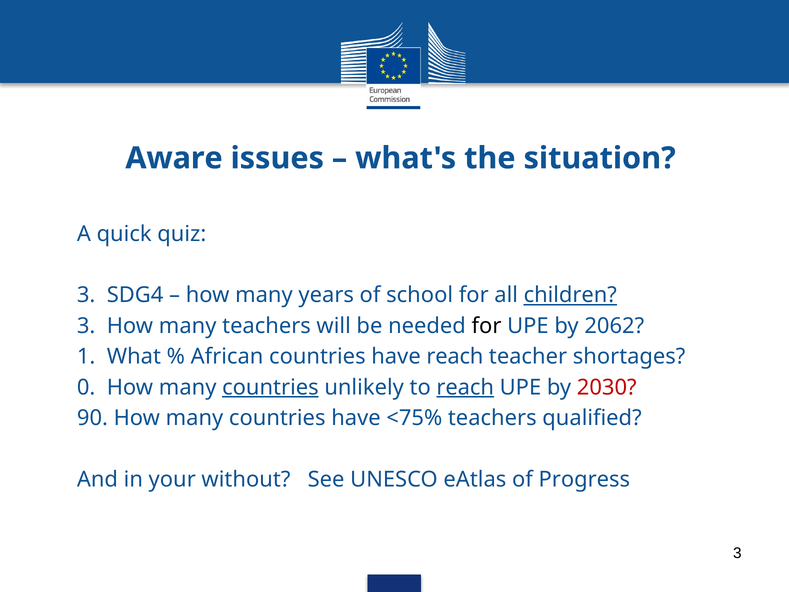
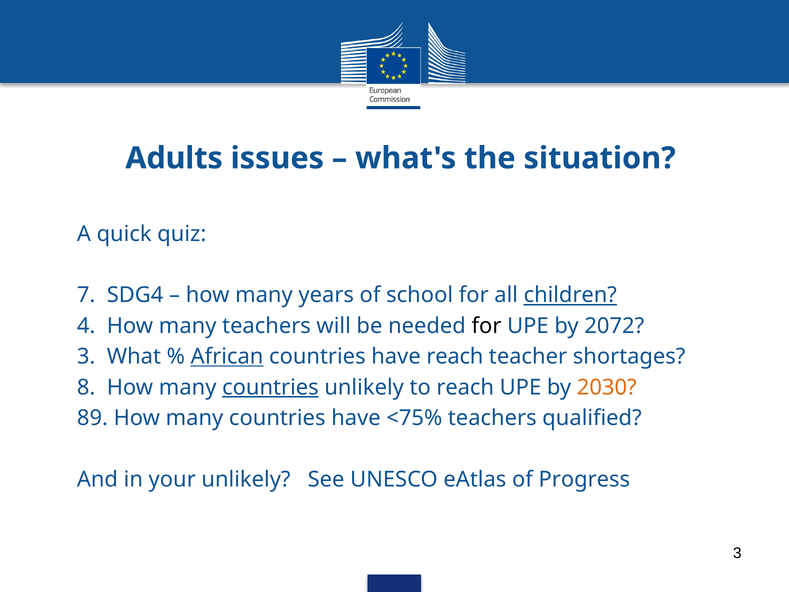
Aware: Aware -> Adults (174, 158)
3: 3 -> 7 (86, 295)
3: 3 -> 4 (86, 326)
2062: 2062 -> 2072 (614, 326)
1: 1 -> 3 (86, 356)
African underline: none -> present (227, 356)
0: 0 -> 8 (86, 387)
reach underline: present -> none (465, 387)
2030 colour: red -> orange (607, 387)
90: 90 -> 89 (92, 418)
your without: without -> unlikely (246, 479)
